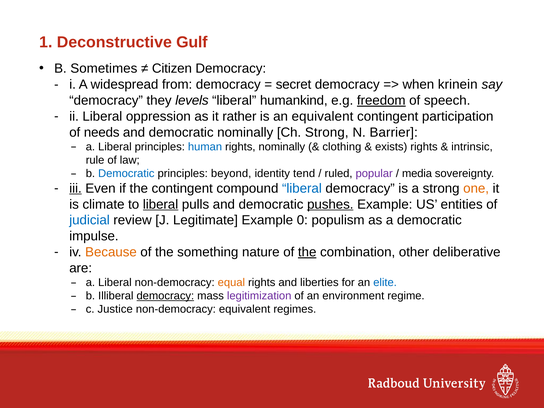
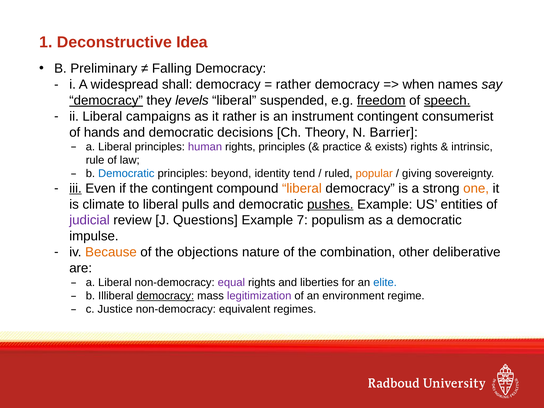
Gulf: Gulf -> Idea (192, 42)
Sometimes: Sometimes -> Preliminary (104, 69)
Citizen: Citizen -> Falling (172, 69)
from: from -> shall (177, 85)
secret: secret -> rather (293, 85)
krinein: krinein -> names (458, 85)
democracy underline: none -> present (106, 100)
humankind: humankind -> suspended (294, 100)
speech underline: none -> present (447, 100)
oppression: oppression -> campaigns (158, 116)
an equivalent: equivalent -> instrument (323, 116)
participation: participation -> consumerist (458, 116)
needs: needs -> hands (102, 132)
democratic nominally: nominally -> decisions (245, 132)
Ch Strong: Strong -> Theory (327, 132)
human colour: blue -> purple (205, 147)
rights nominally: nominally -> principles (282, 147)
clothing: clothing -> practice (342, 147)
popular colour: purple -> orange (374, 174)
media: media -> giving (417, 174)
liberal colour: blue -> orange (302, 188)
liberal underline: present -> none (161, 204)
judicial colour: blue -> purple (89, 220)
Legitimate: Legitimate -> Questions (205, 220)
0: 0 -> 7 (302, 220)
something: something -> objections (208, 252)
the underline: present -> none (307, 252)
equal colour: orange -> purple (231, 283)
